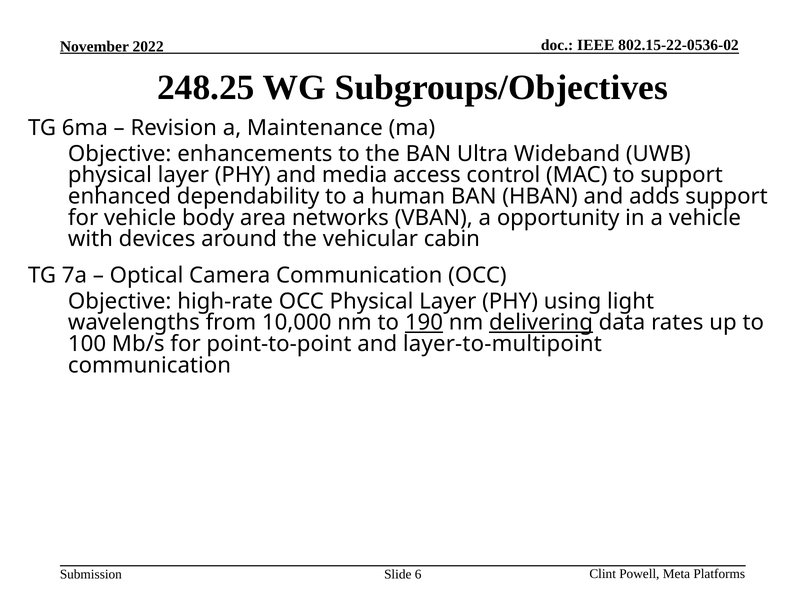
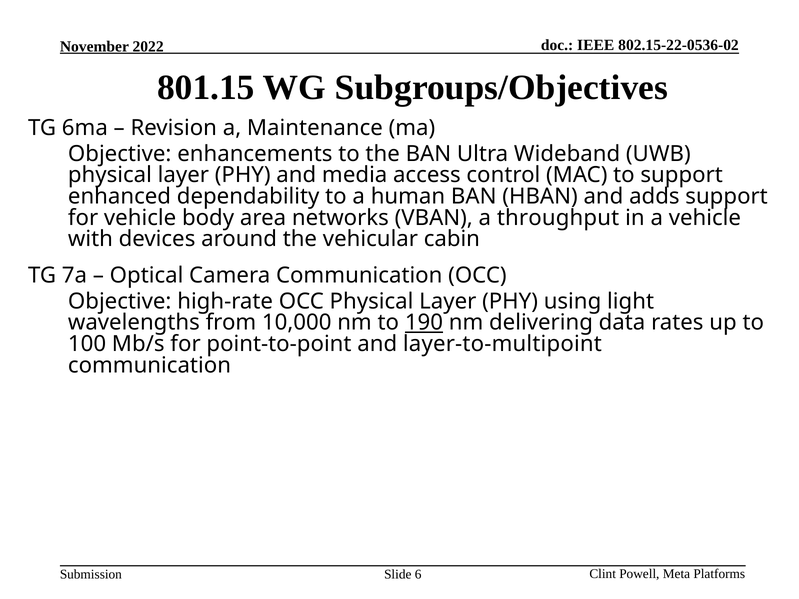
248.25: 248.25 -> 801.15 (206, 88)
opportunity: opportunity -> throughput (558, 218)
delivering underline: present -> none (541, 323)
